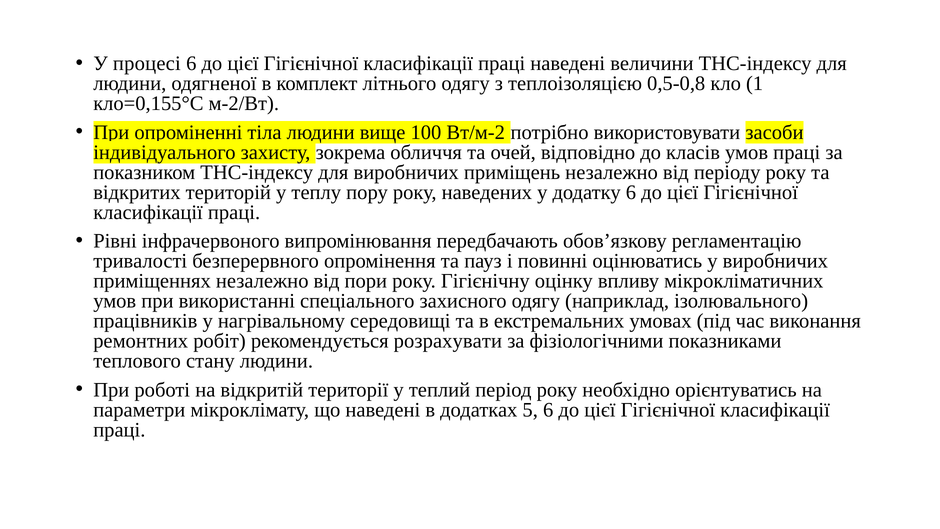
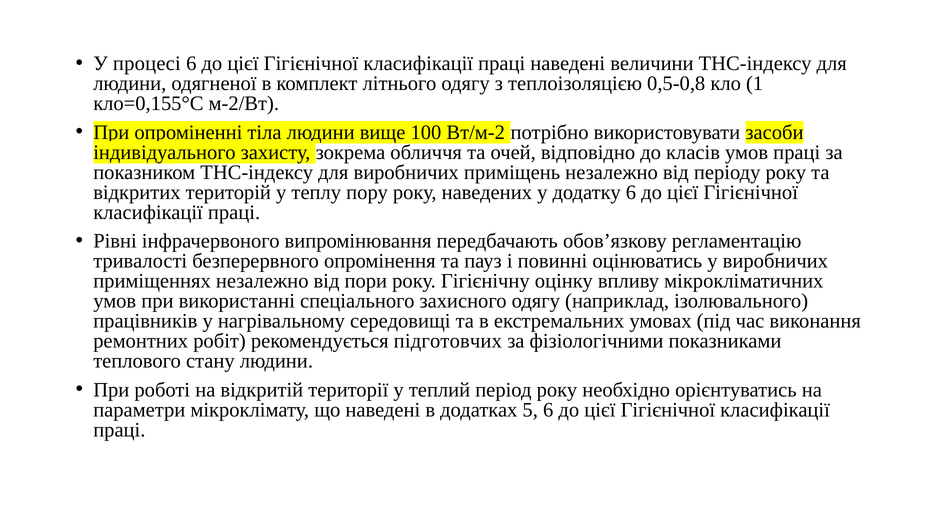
розрахувати: розрахувати -> підготовчих (448, 341)
